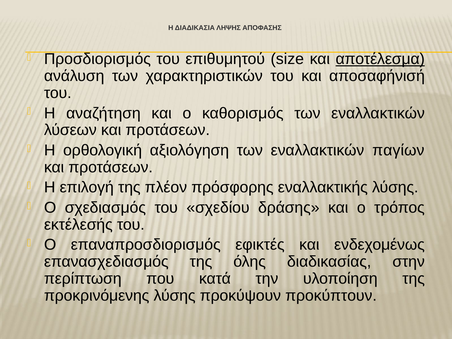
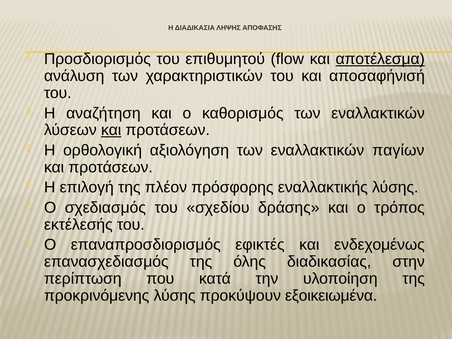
size: size -> flow (287, 59)
και underline: none -> present (111, 130)
προκύπτουν: προκύπτουν -> εξοικειωμένα (331, 296)
